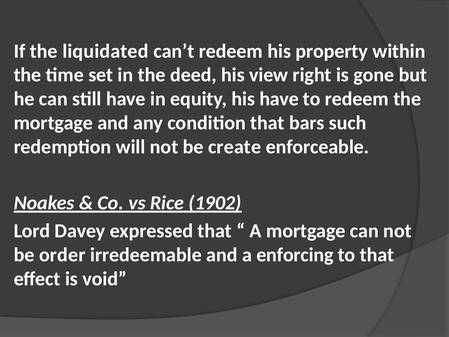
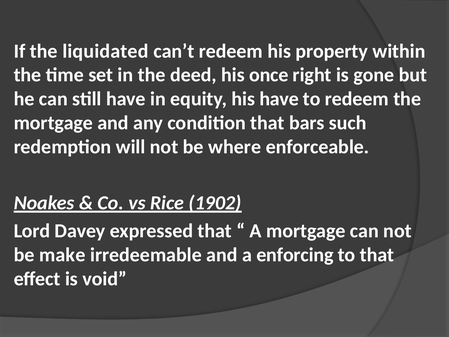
view: view -> once (269, 75)
create: create -> where (235, 147)
order: order -> make (62, 255)
